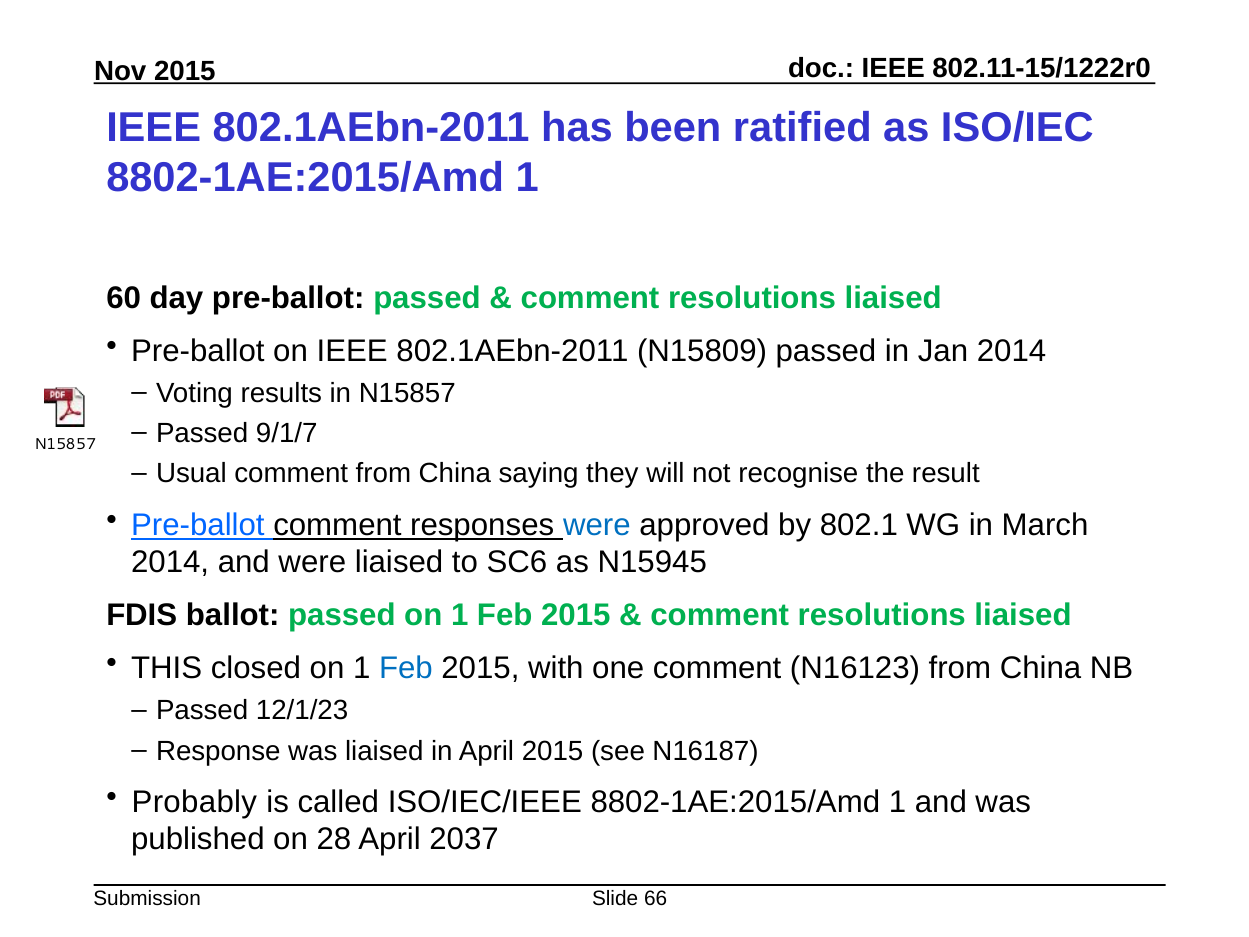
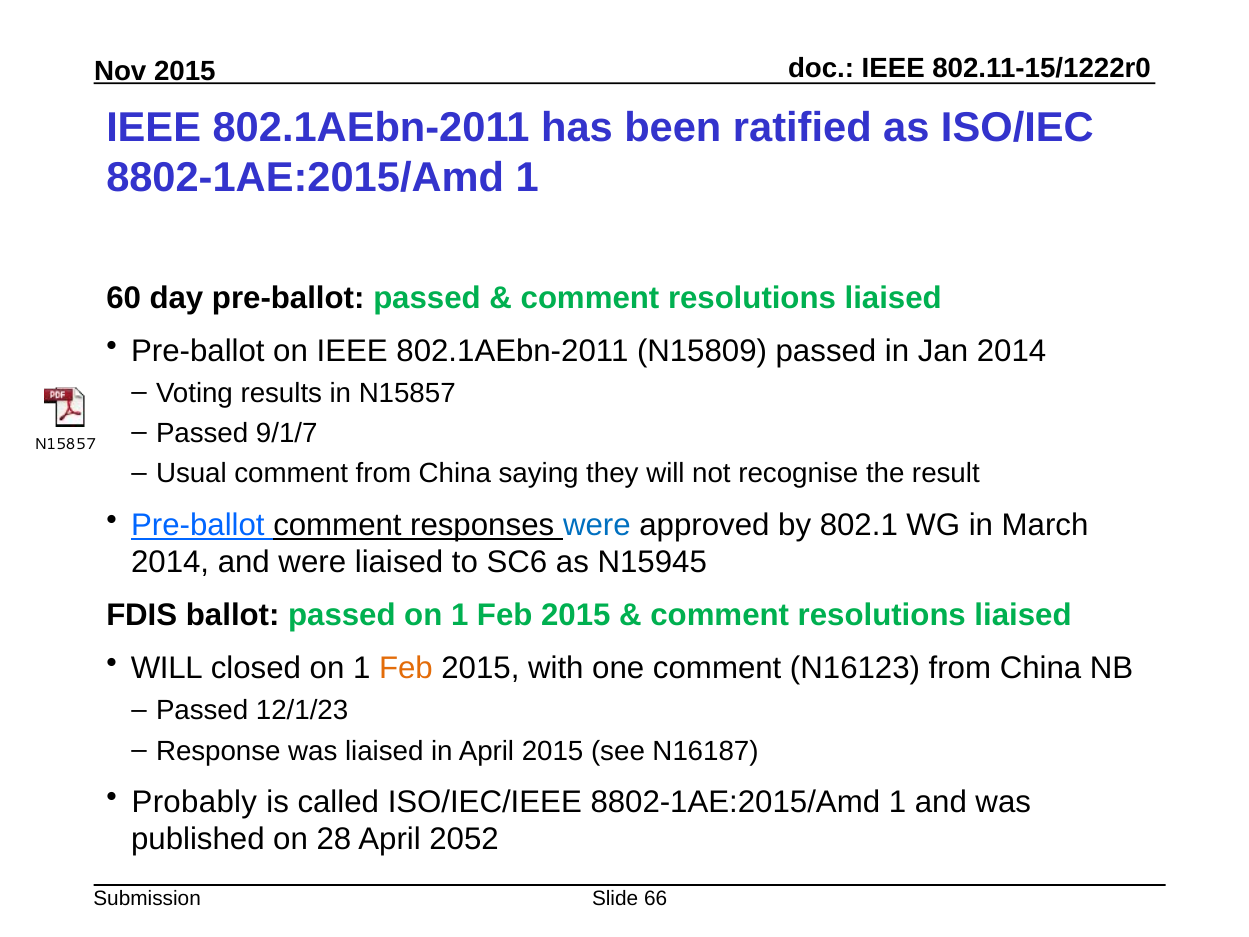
THIS: THIS -> WILL (167, 668)
Feb colour: blue -> orange (406, 668)
2037: 2037 -> 2052 (464, 839)
